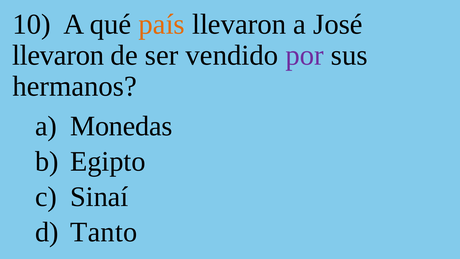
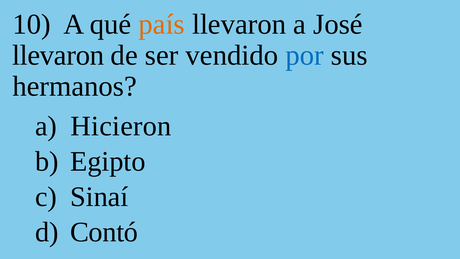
por colour: purple -> blue (305, 55)
Monedas: Monedas -> Hicieron (121, 126)
Tanto: Tanto -> Contó (104, 232)
